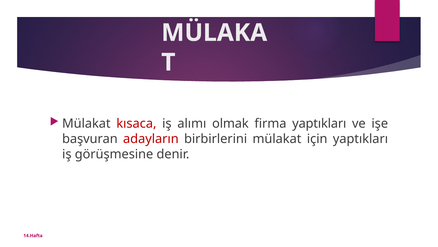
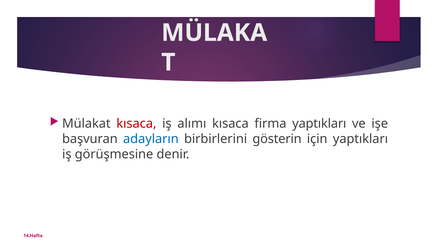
alımı olmak: olmak -> kısaca (230, 123)
adayların colour: red -> blue (151, 139)
birbirlerini mülakat: mülakat -> gösterin (277, 139)
